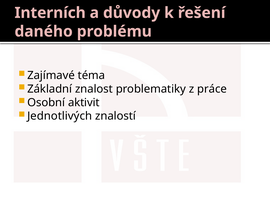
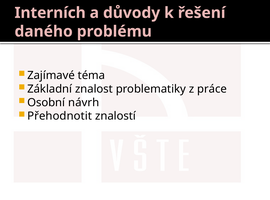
aktivit: aktivit -> návrh (84, 103)
Jednotlivých: Jednotlivých -> Přehodnotit (60, 116)
